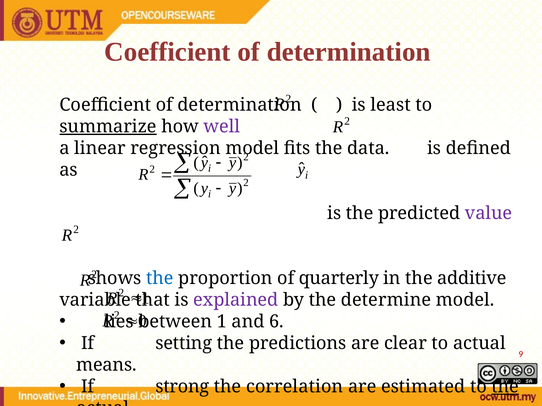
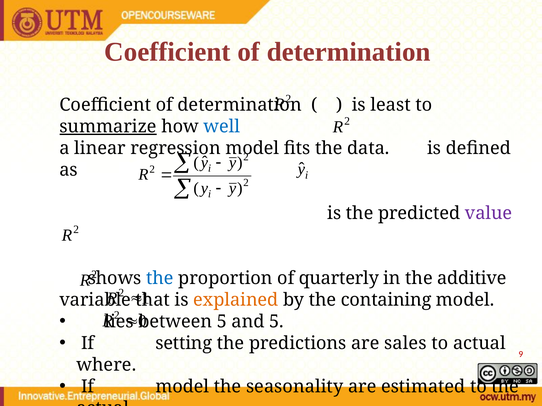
well colour: purple -> blue (222, 127)
explained colour: purple -> orange (236, 300)
determine: determine -> containing (386, 300)
1: 1 -> 5 (222, 322)
and 6: 6 -> 5 (276, 322)
clear: clear -> sales (405, 344)
means: means -> where (106, 365)
If strong: strong -> model (182, 387)
correlation: correlation -> seasonality (295, 387)
the underline: present -> none (505, 387)
